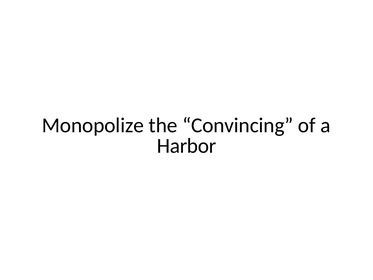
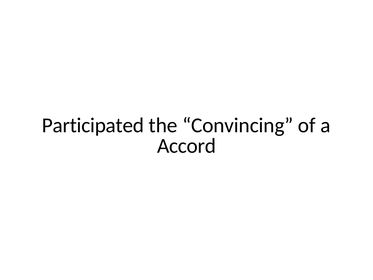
Monopolize: Monopolize -> Participated (93, 125)
Harbor: Harbor -> Accord (187, 146)
